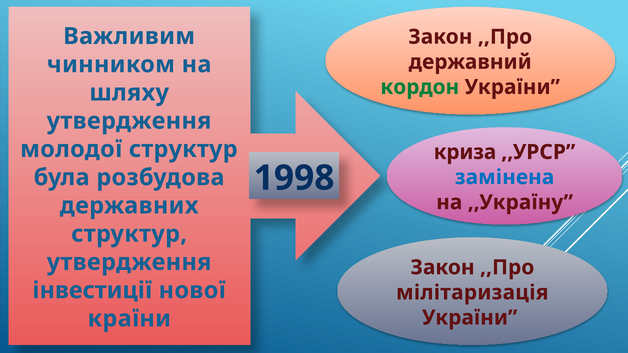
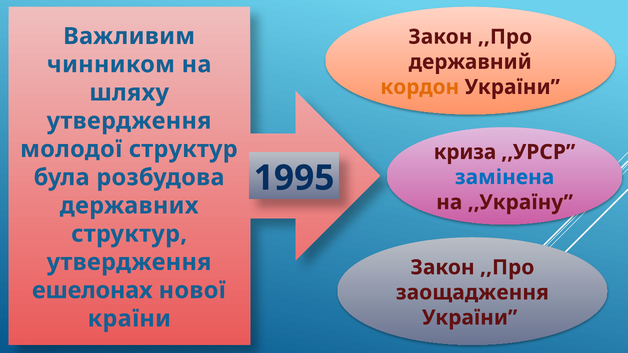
кордон colour: green -> orange (420, 87)
1998: 1998 -> 1995 (294, 178)
інвестиції: інвестиції -> ешелонах (92, 291)
мілітаризація: мілітаризація -> заощадження (472, 293)
